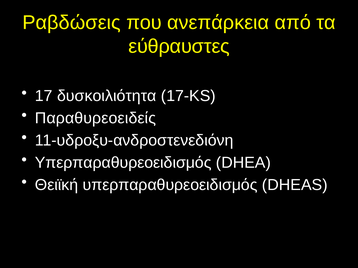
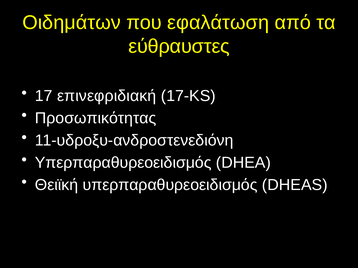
Ραβδώσεις: Ραβδώσεις -> Οιδημάτων (72, 23)
ανεπάρκεια: ανεπάρκεια -> εφαλάτωση (218, 23)
δυσκοιλιότητα: δυσκοιλιότητα -> επινεφριδιακή (107, 96)
Παραθυρεοειδείς: Παραθυρεοειδείς -> Προσωπικότητας (96, 118)
